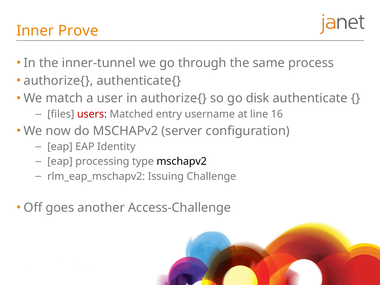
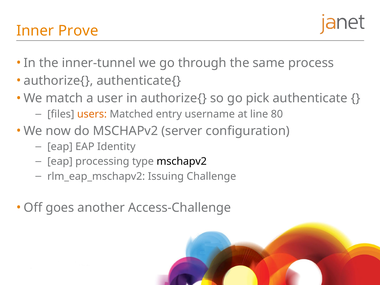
disk: disk -> pick (258, 98)
users colour: red -> orange (92, 114)
16: 16 -> 80 (277, 114)
